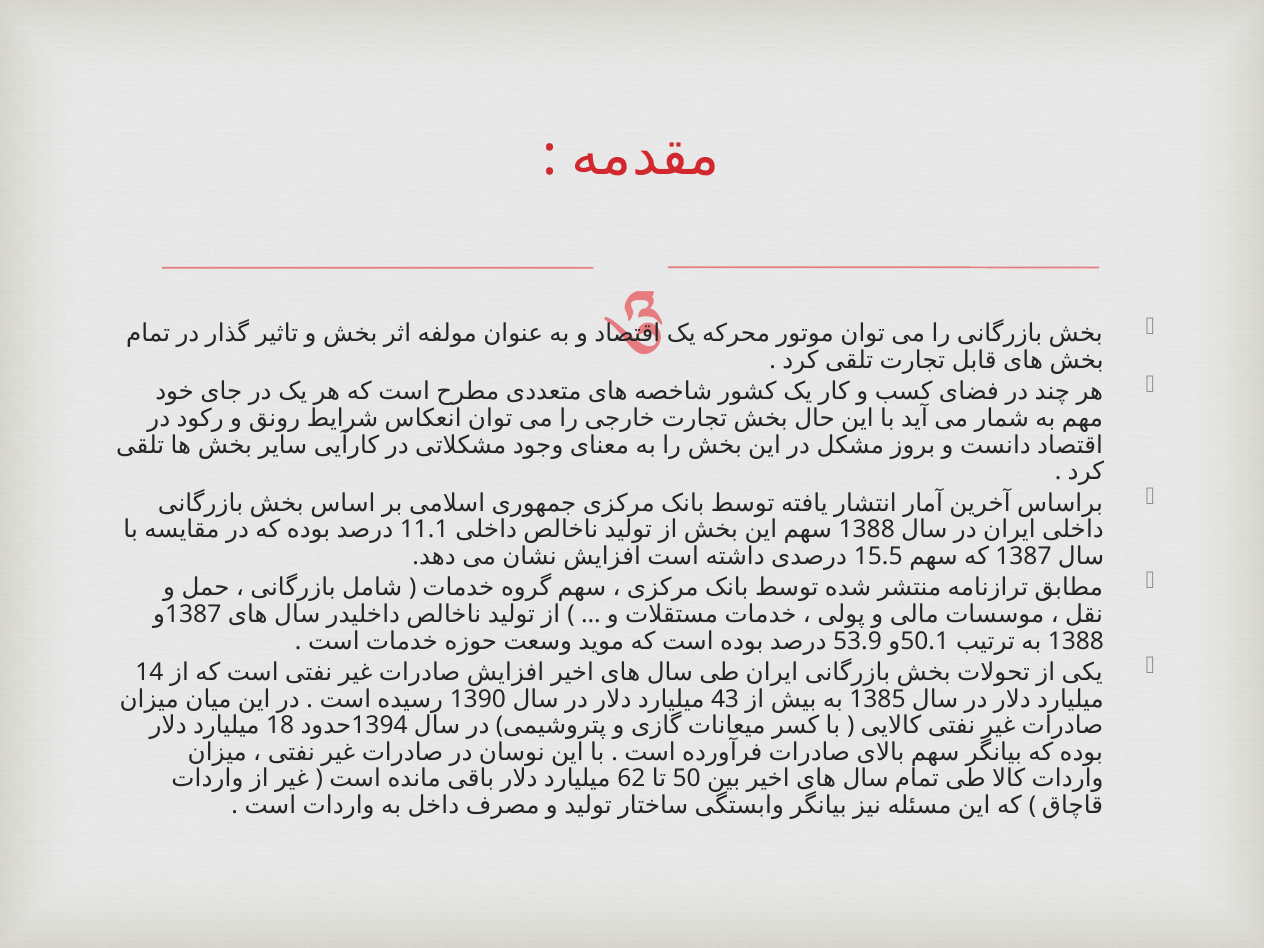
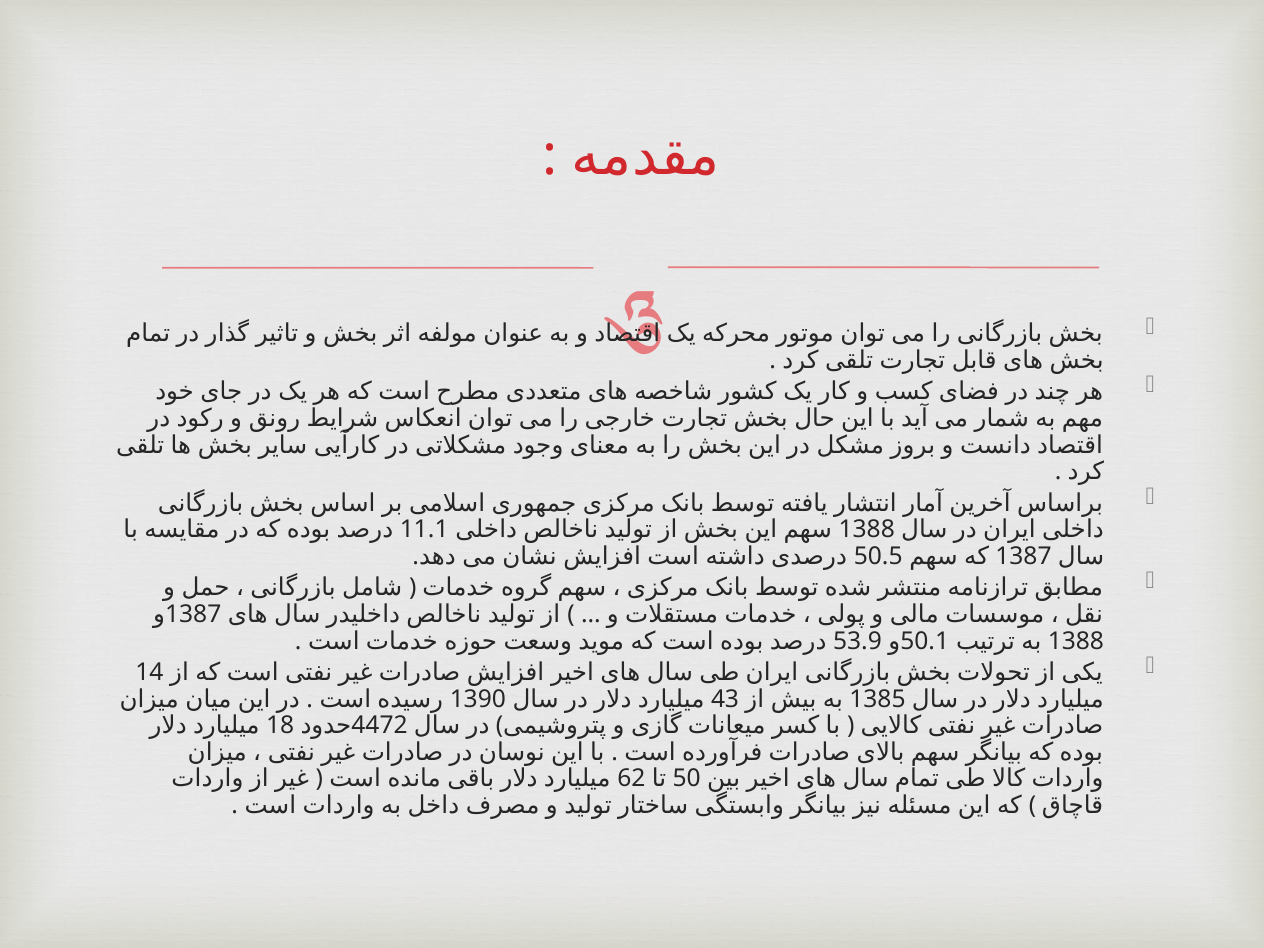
15.5: 15.5 -> 50.5 (878, 556)
1394: 1394 -> 4472 (380, 726)
